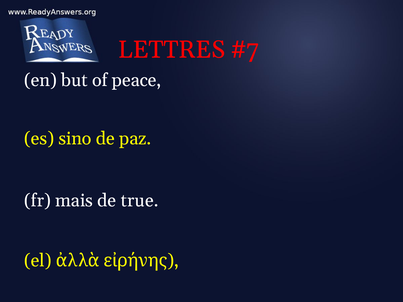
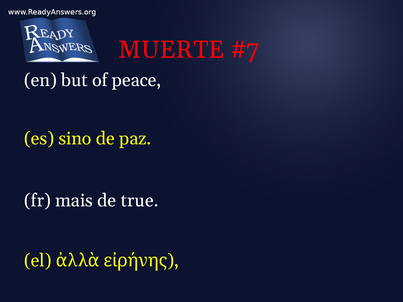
LETTRES: LETTRES -> MUERTE (171, 50)
